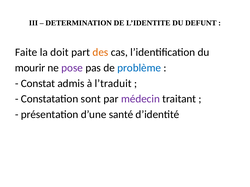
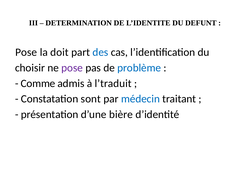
Faite: Faite -> Pose (26, 52)
des colour: orange -> blue (100, 52)
mourir: mourir -> choisir (30, 68)
Constat: Constat -> Comme (38, 84)
médecin colour: purple -> blue (140, 99)
santé: santé -> bière (121, 115)
